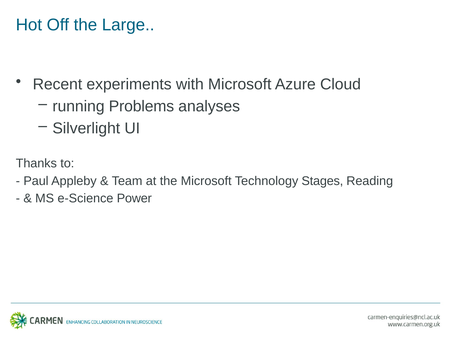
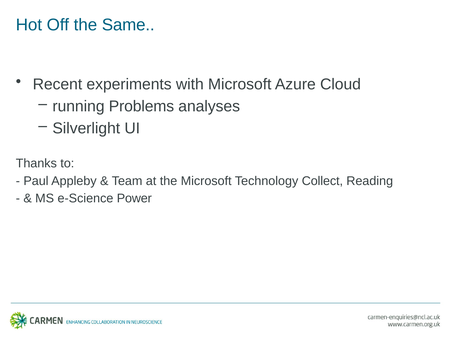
Large: Large -> Same (128, 25)
Stages: Stages -> Collect (322, 181)
